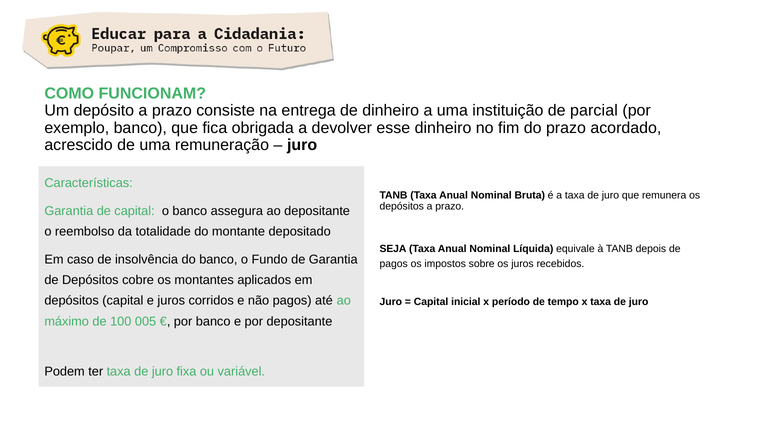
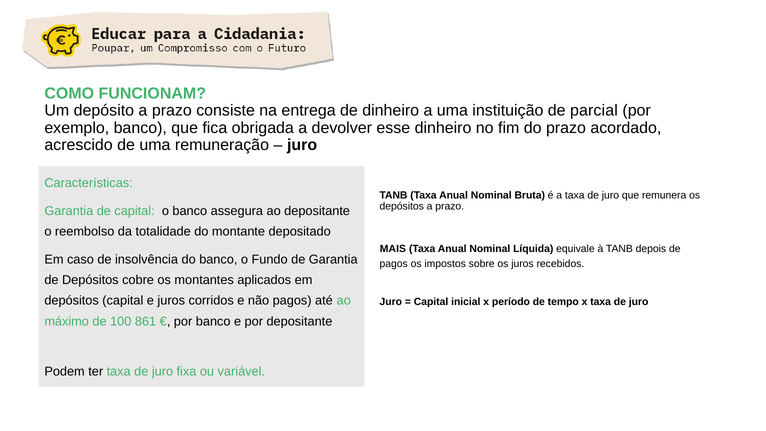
SEJA: SEJA -> MAIS (393, 249)
005: 005 -> 861 (146, 321)
